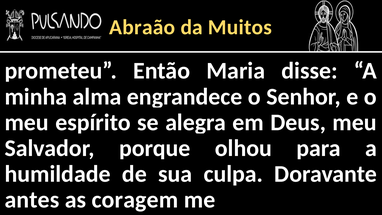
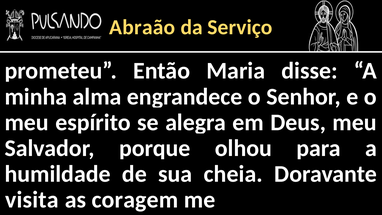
Muitos: Muitos -> Serviço (240, 27)
culpa: culpa -> cheia (233, 174)
antes: antes -> visita (32, 200)
